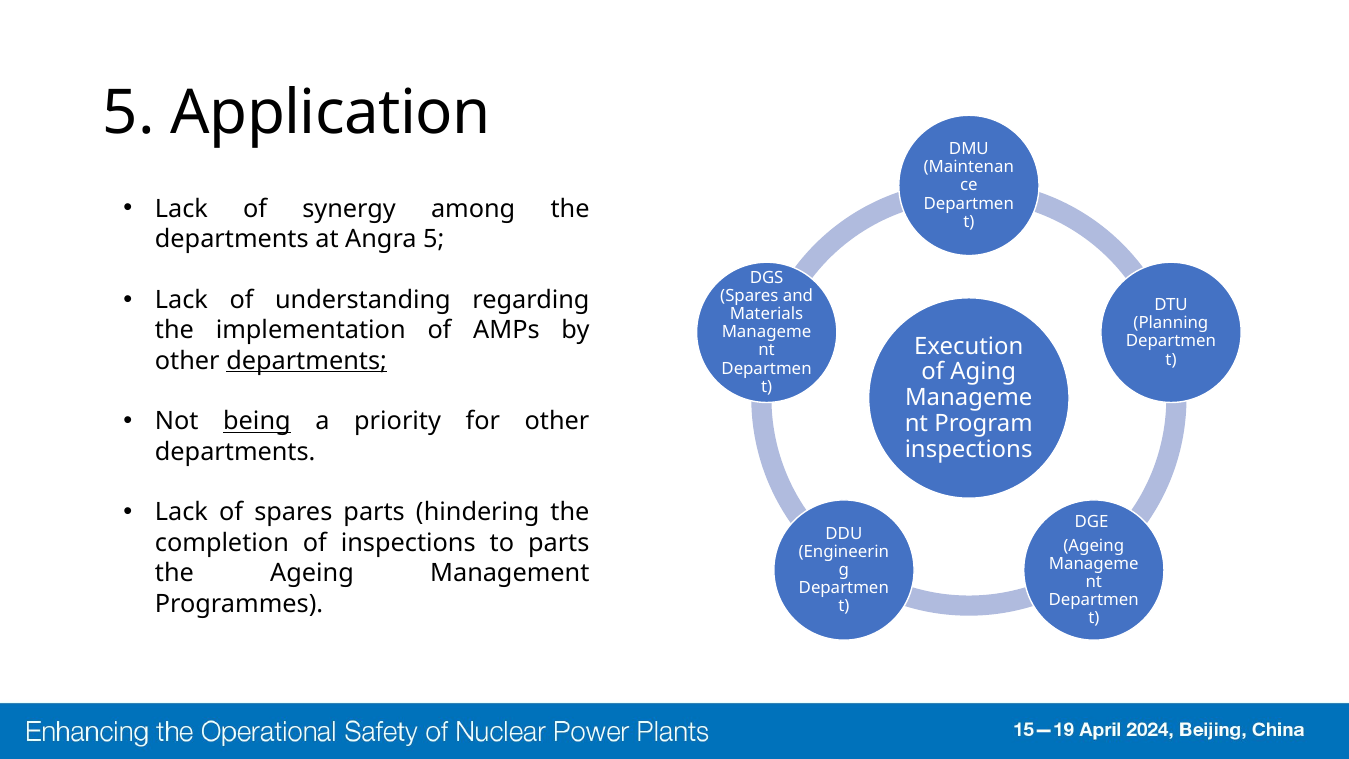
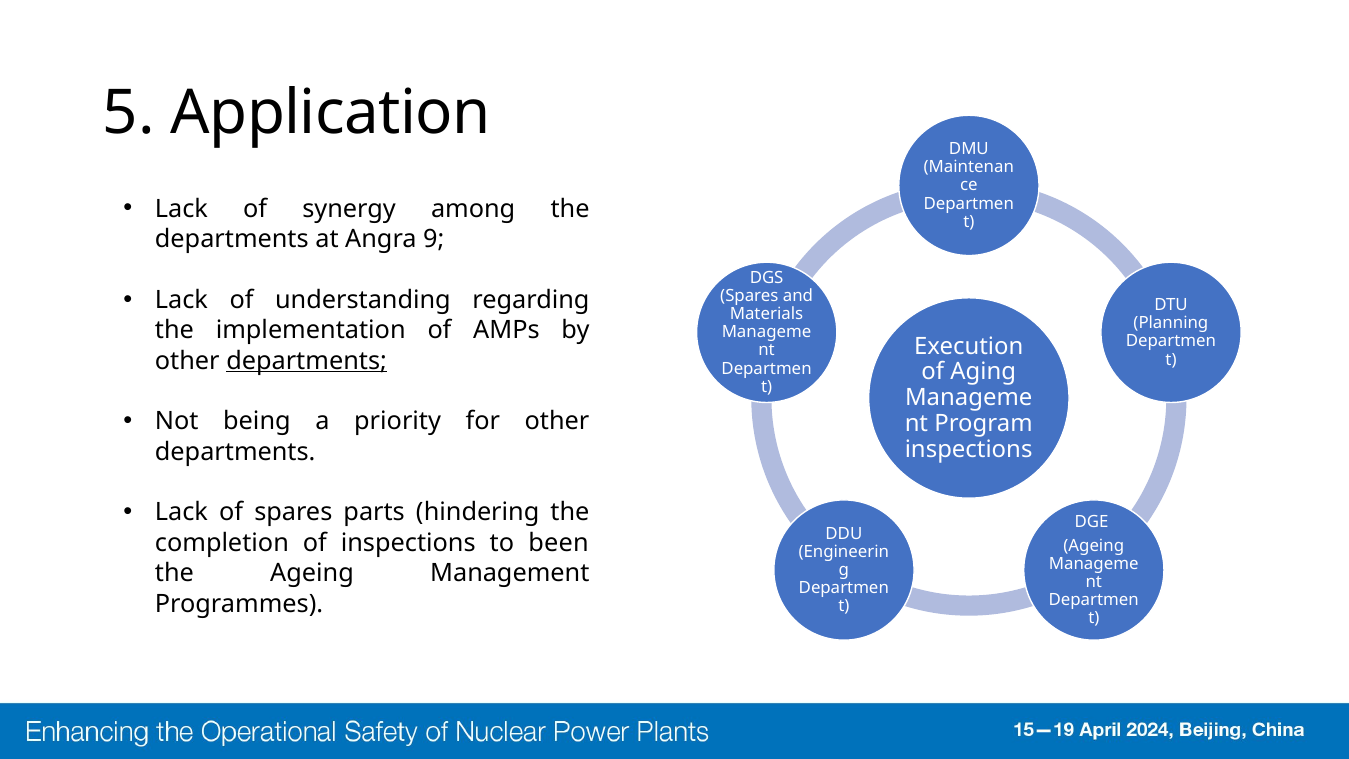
Angra 5: 5 -> 9 (434, 239)
being underline: present -> none (257, 421)
to parts: parts -> been (559, 543)
